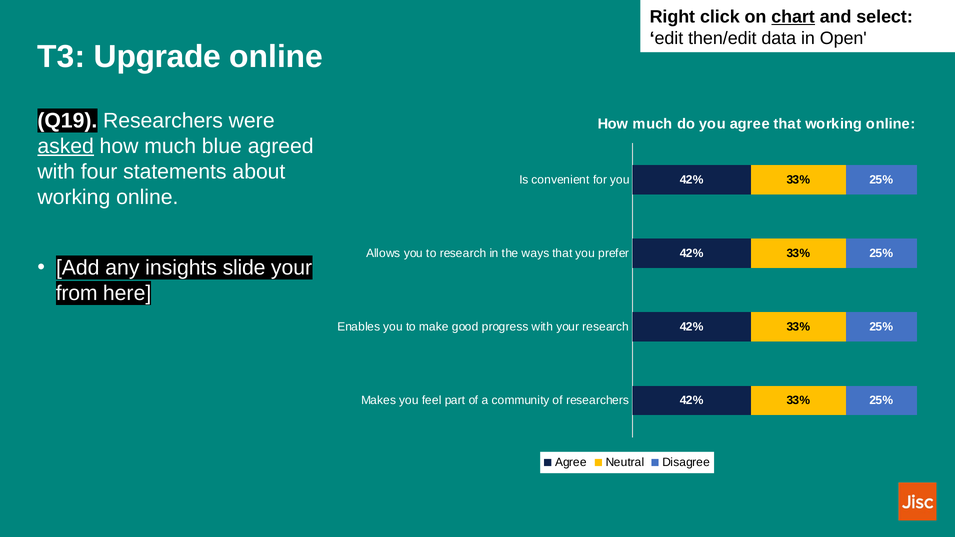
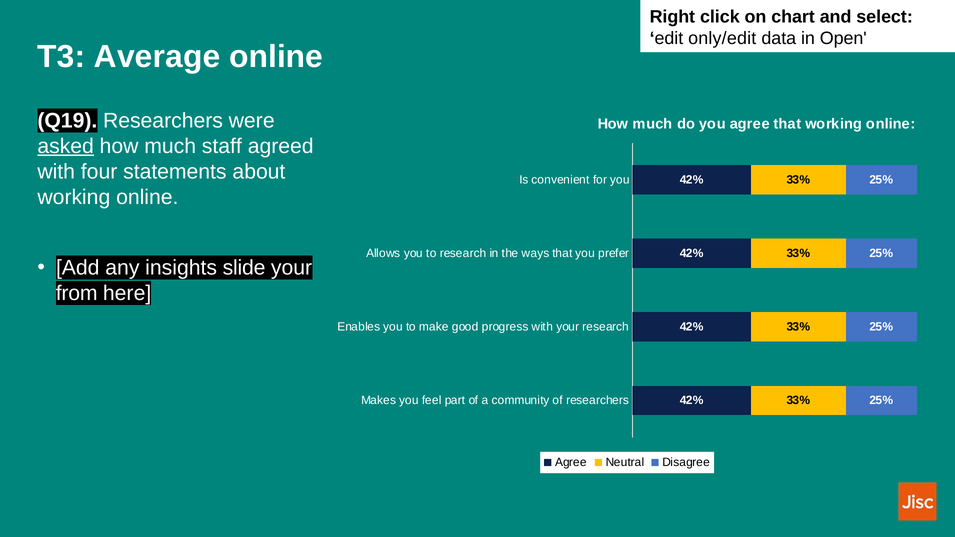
chart underline: present -> none (793, 17)
then/edit: then/edit -> only/edit (722, 38)
Upgrade: Upgrade -> Average (157, 57)
blue: blue -> staff (222, 146)
